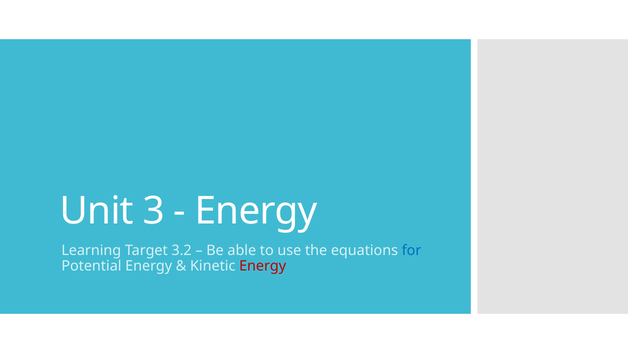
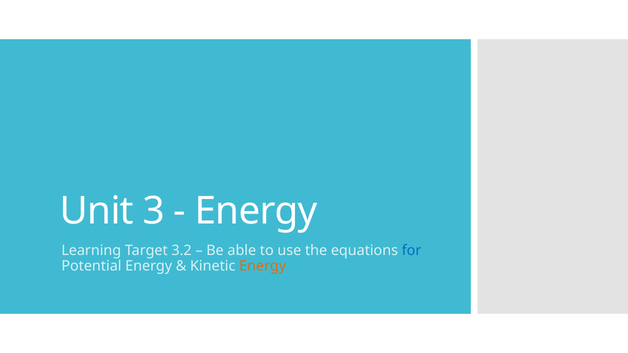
Energy colour: red -> orange (263, 266)
